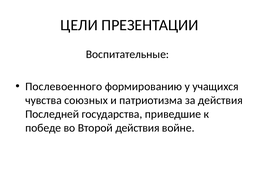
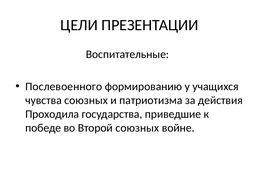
Последней: Последней -> Проходила (52, 114)
Второй действия: действия -> союзных (137, 128)
